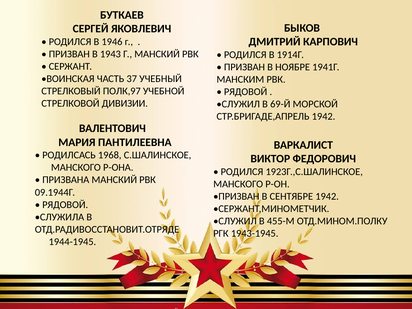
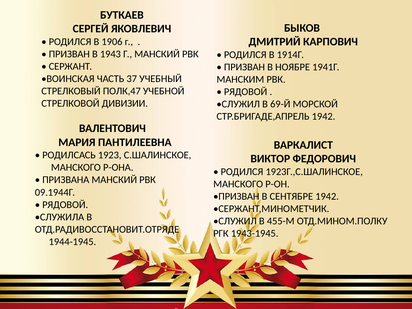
1946: 1946 -> 1906 (112, 42)
ПОЛК,97: ПОЛК,97 -> ПОЛК,47 (122, 91)
1968: 1968 -> 1923 (110, 155)
